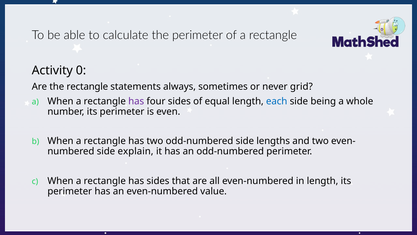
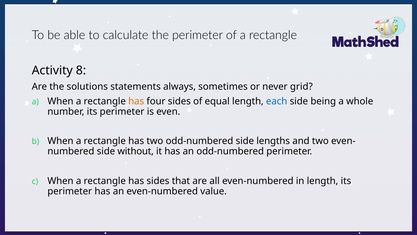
0: 0 -> 8 (81, 71)
the rectangle: rectangle -> solutions (87, 87)
has colour: purple -> orange (136, 101)
explain: explain -> without (136, 151)
